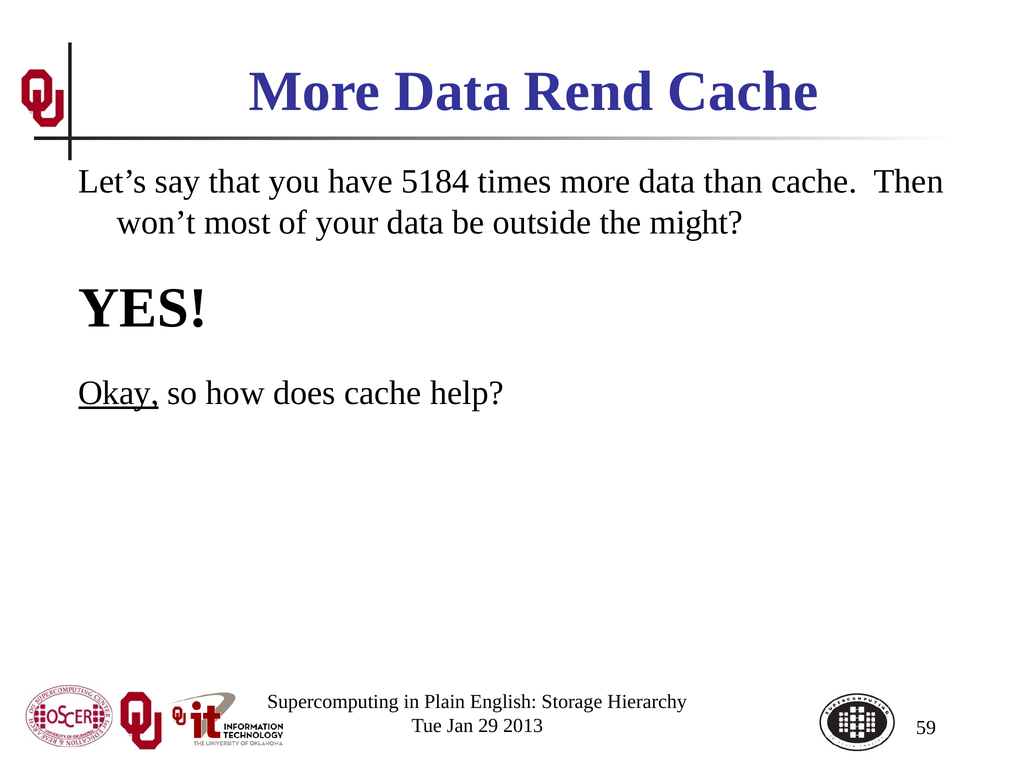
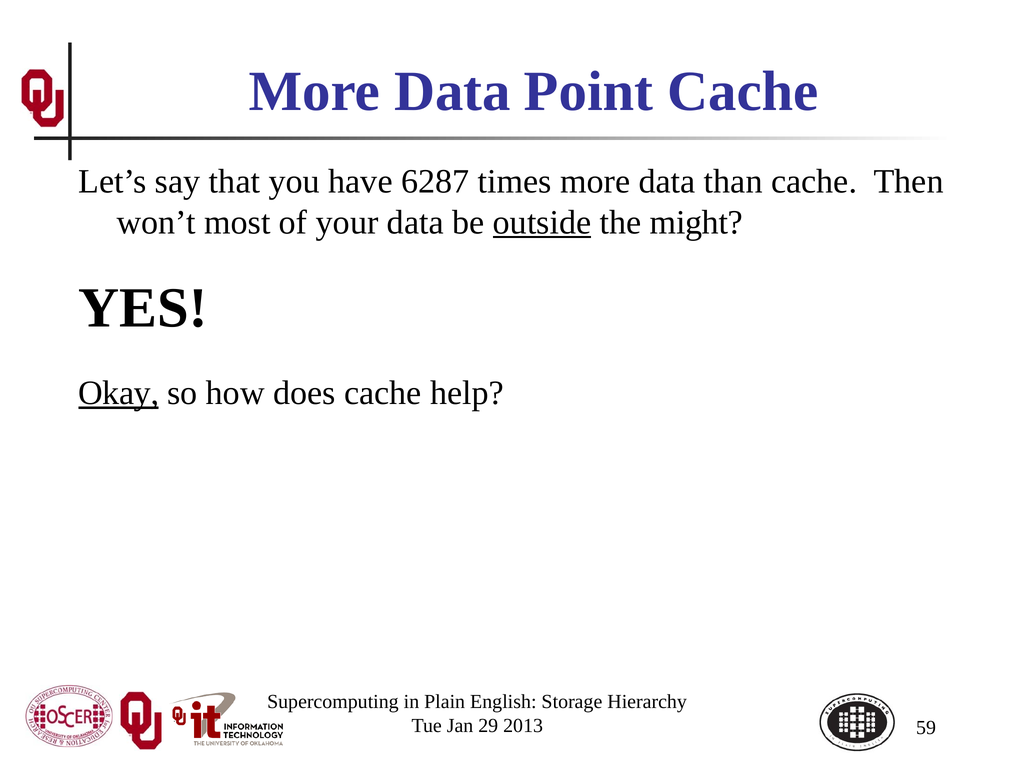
Rend: Rend -> Point (589, 92)
5184: 5184 -> 6287 (435, 181)
outside underline: none -> present (542, 222)
